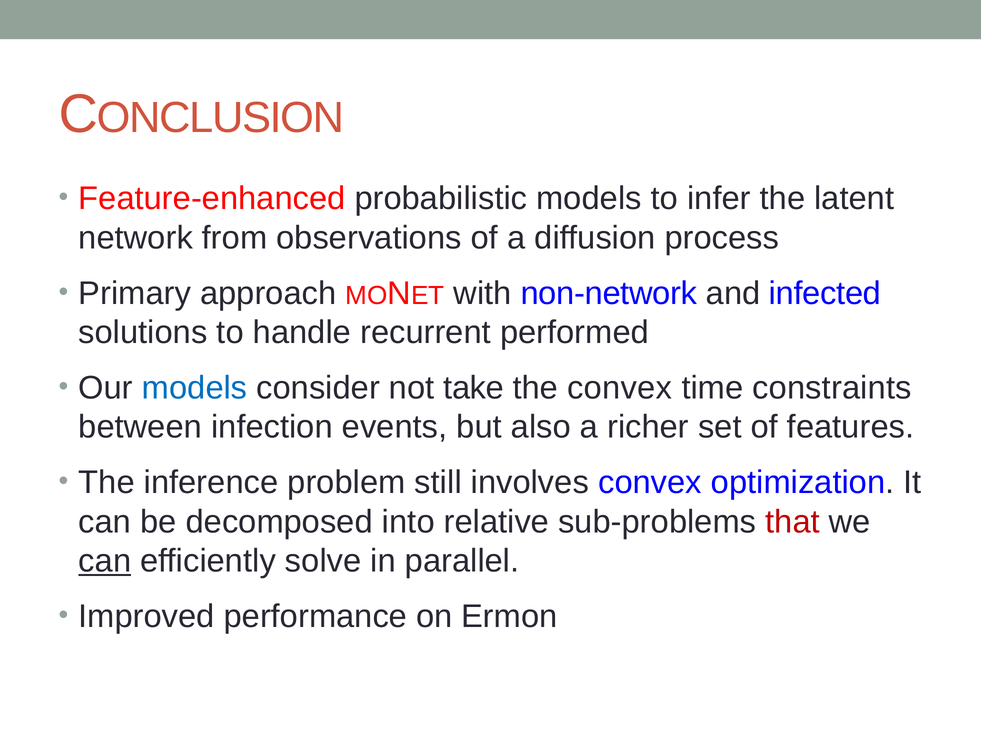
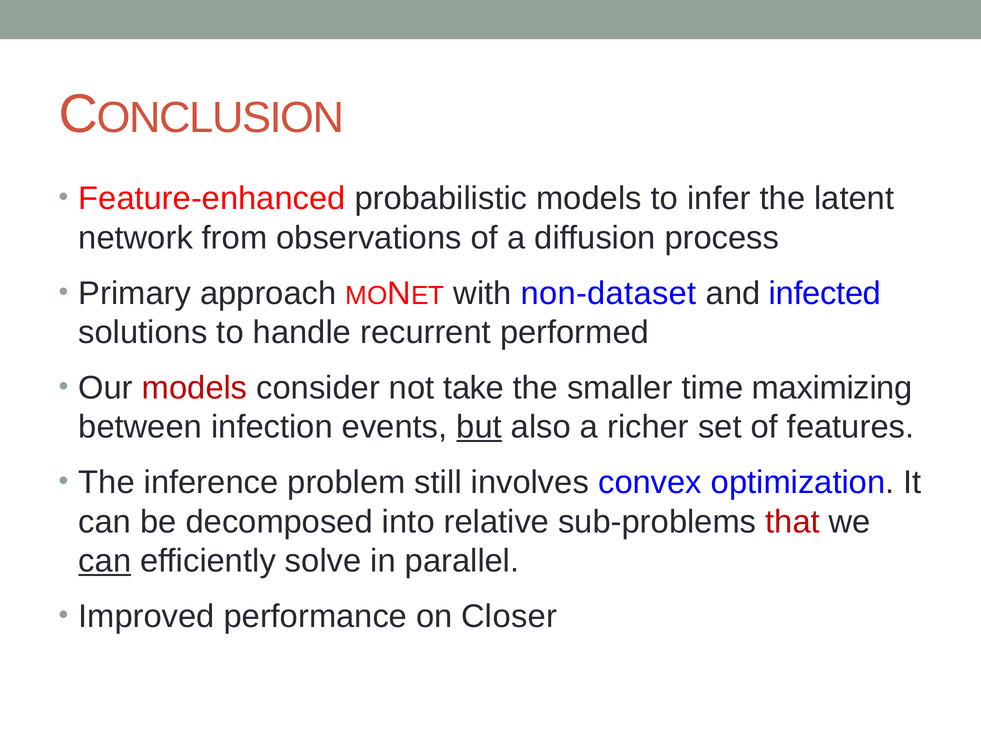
non-network: non-network -> non-dataset (609, 293)
models colour: blue -> red (195, 388)
the convex: convex -> smaller (620, 388)
constraints: constraints -> maximizing (832, 388)
but underline: none -> present (479, 427)
Ermon: Ermon -> Closer (509, 616)
